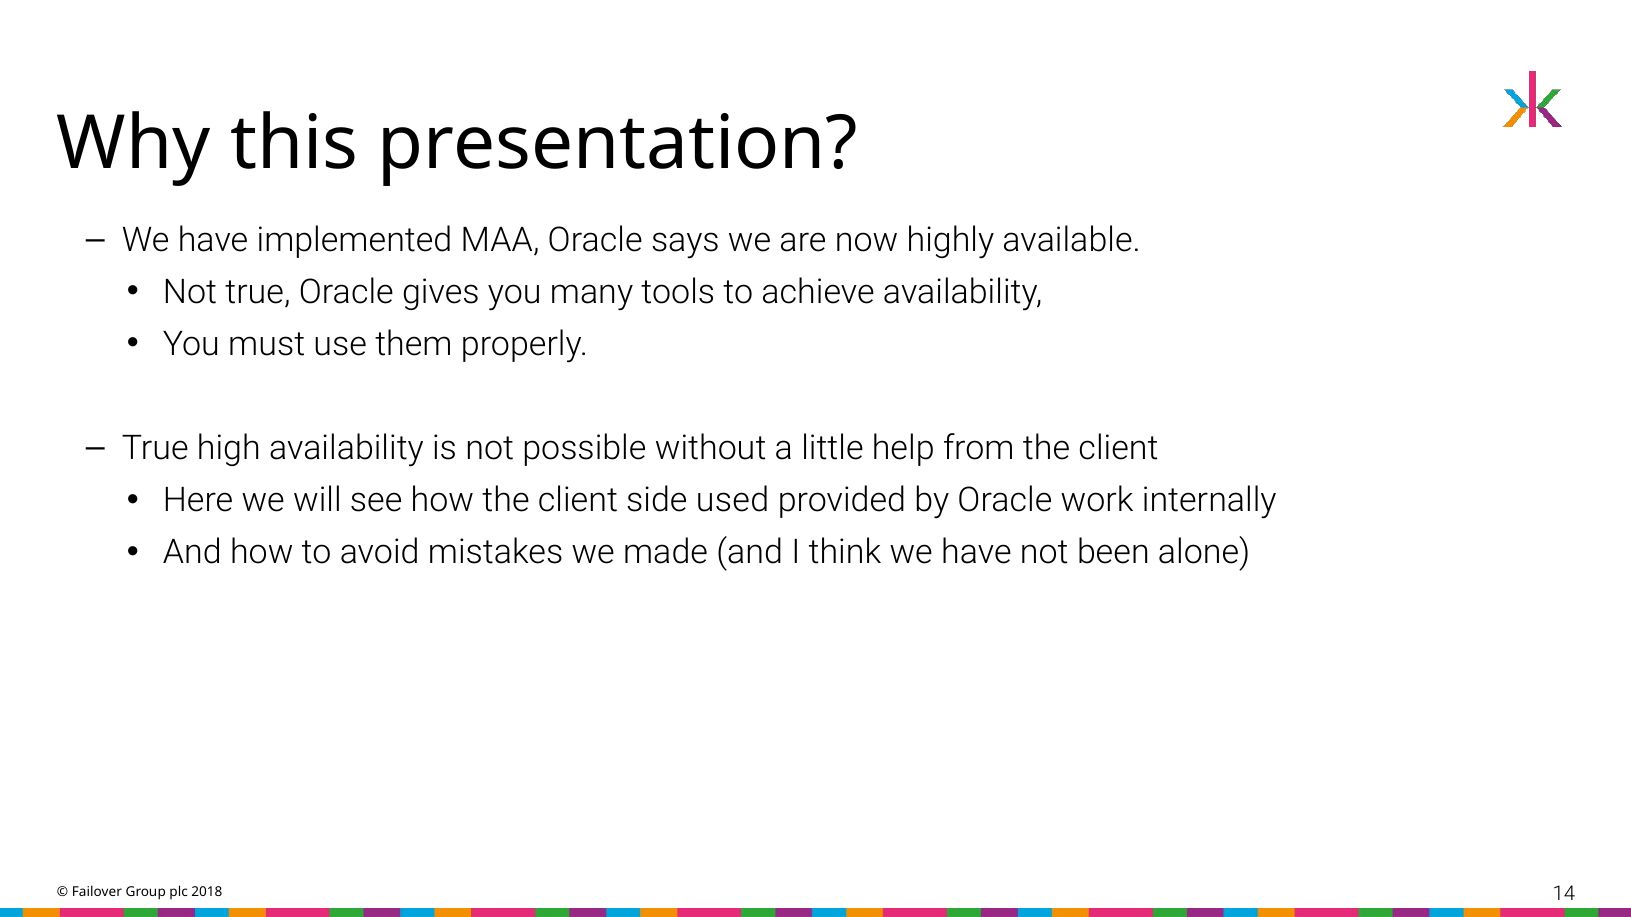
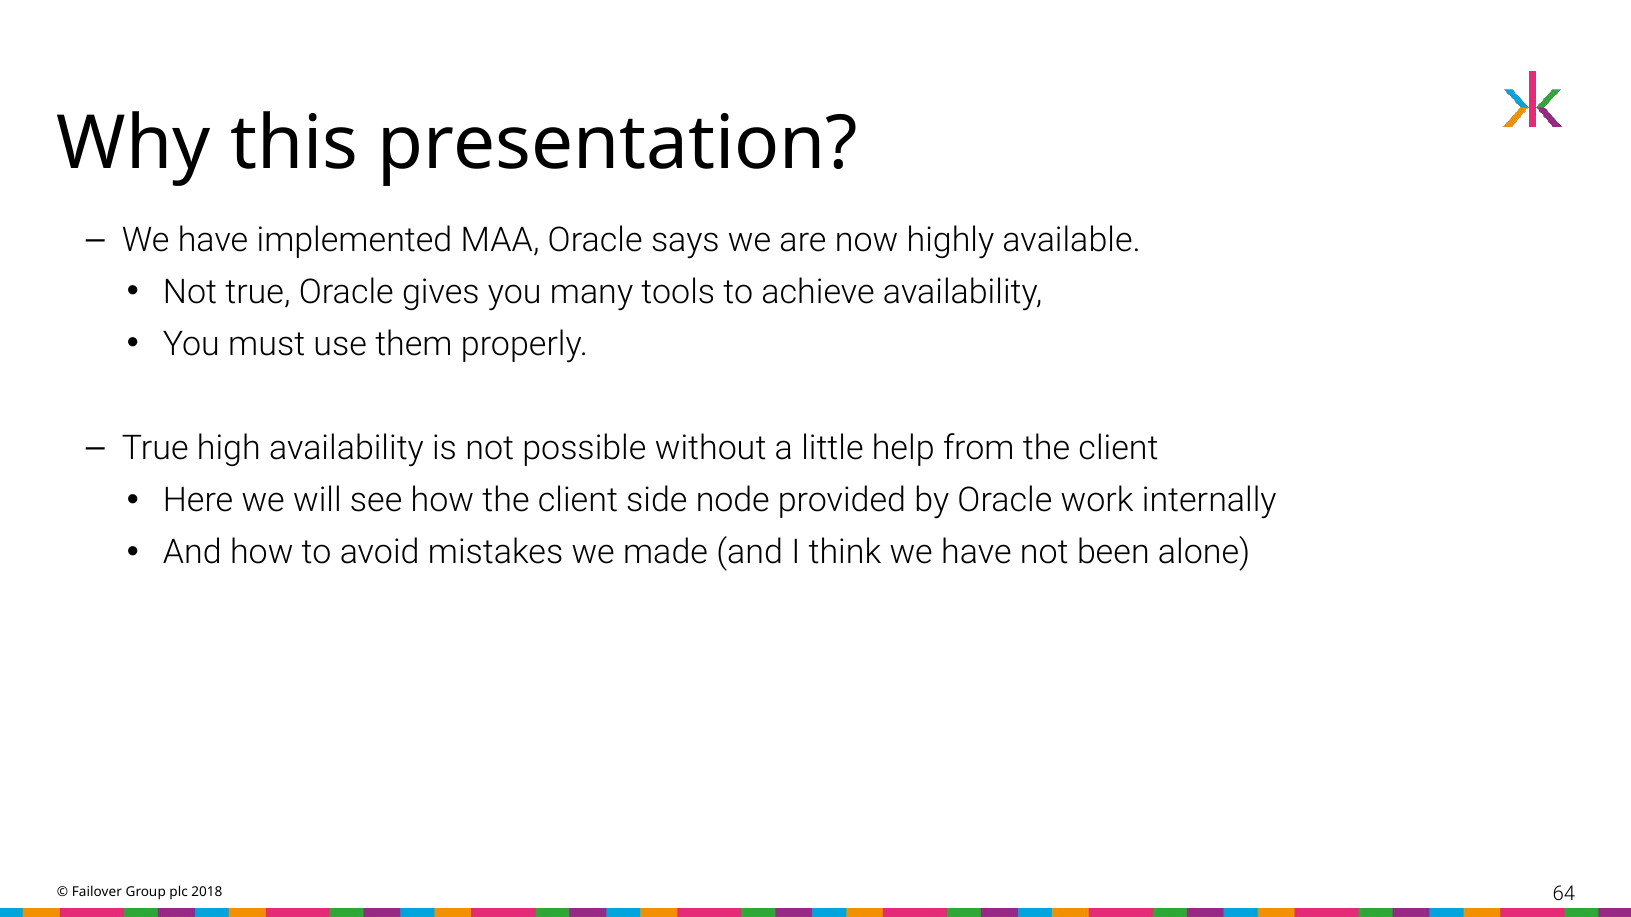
used: used -> node (733, 500)
14: 14 -> 64 (1564, 894)
